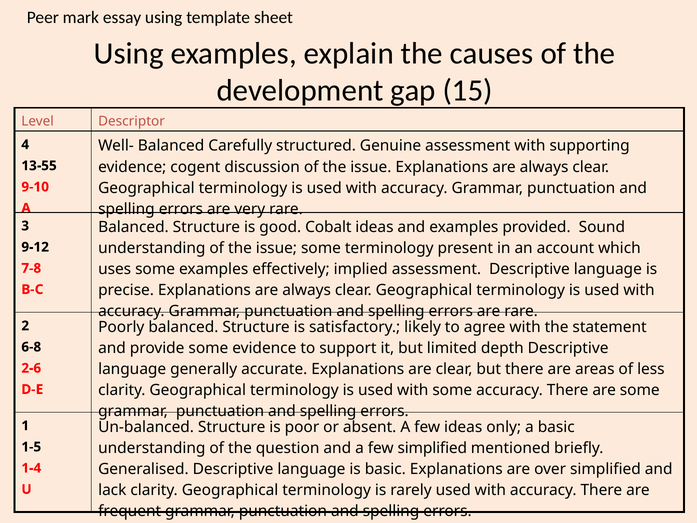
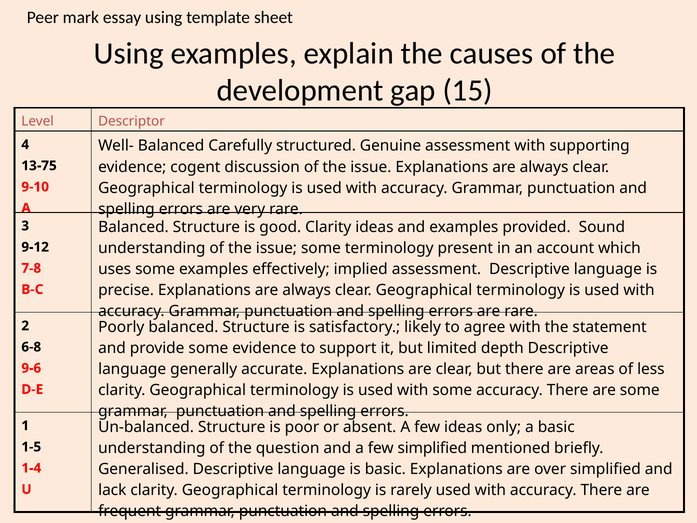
13-55: 13-55 -> 13-75 (39, 166)
good Cobalt: Cobalt -> Clarity (328, 227)
2-6: 2-6 -> 9-6 (31, 368)
